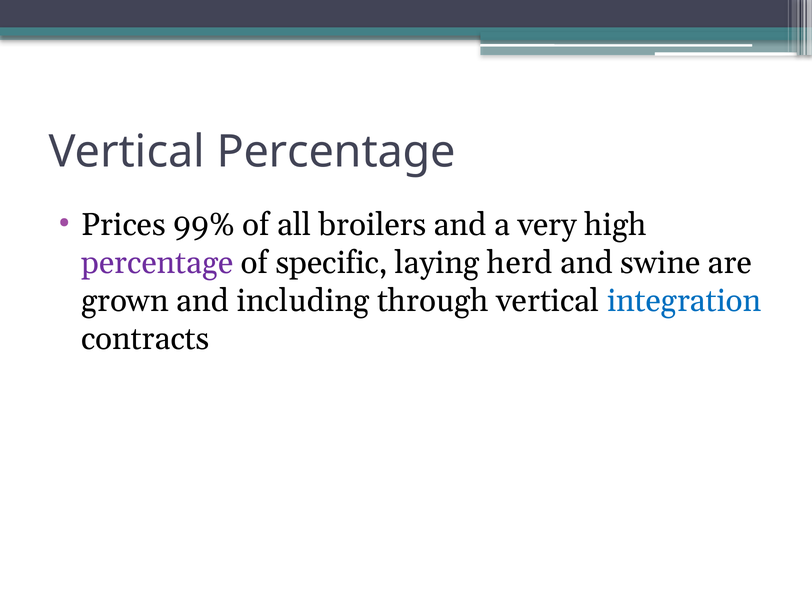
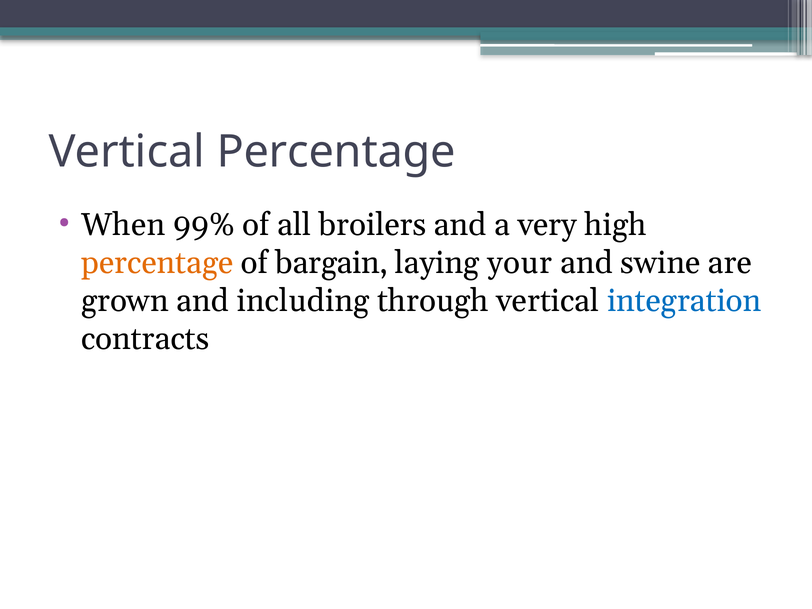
Prices: Prices -> When (123, 225)
percentage colour: purple -> orange (157, 263)
specific: specific -> bargain (332, 263)
herd: herd -> your (520, 263)
